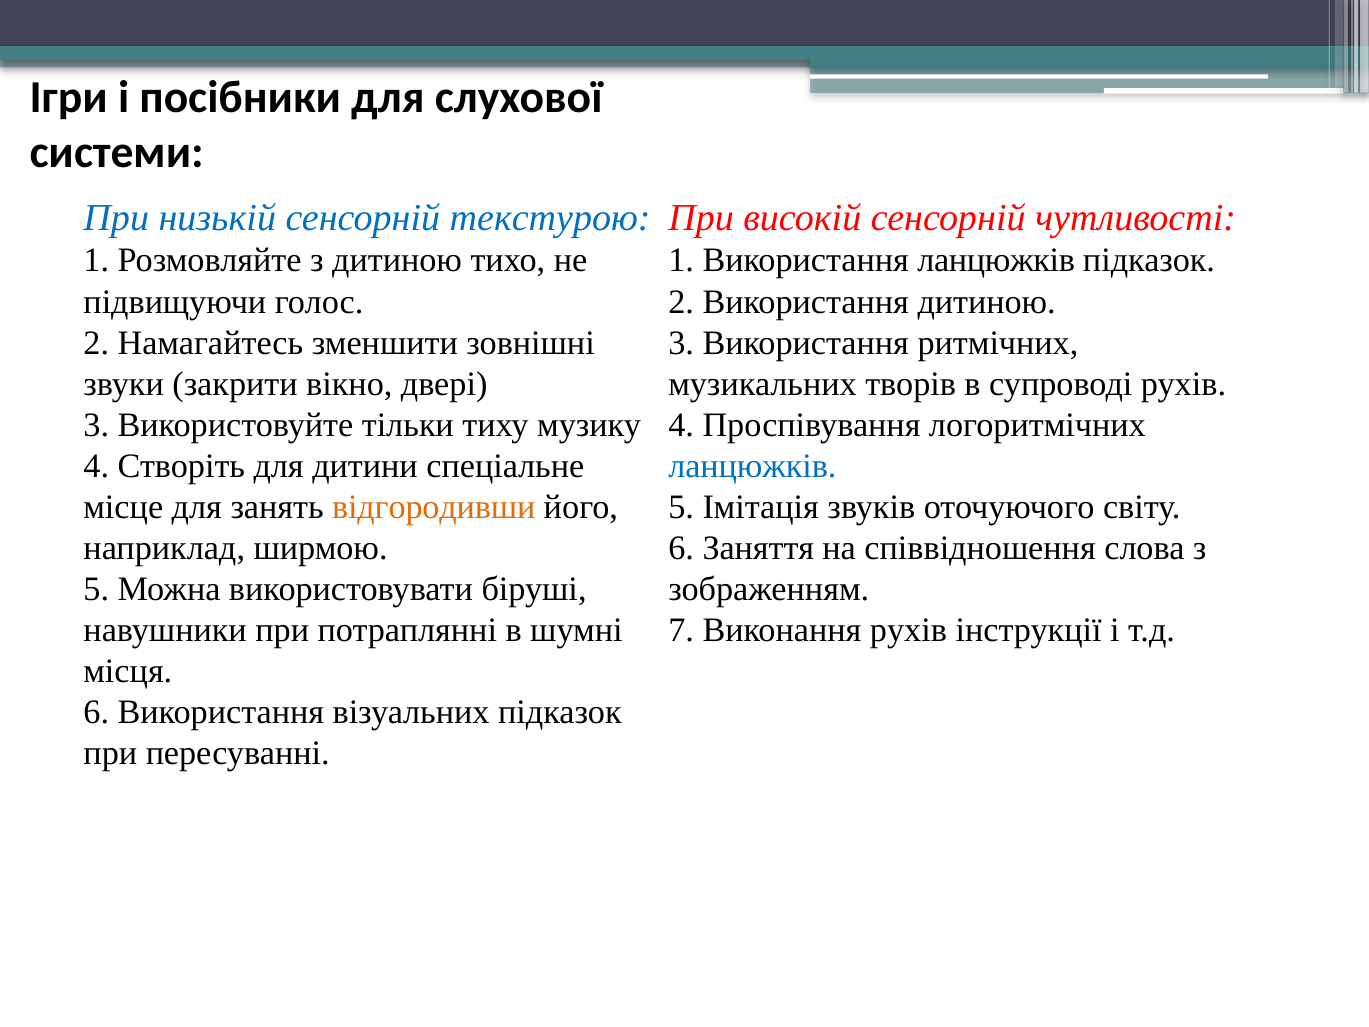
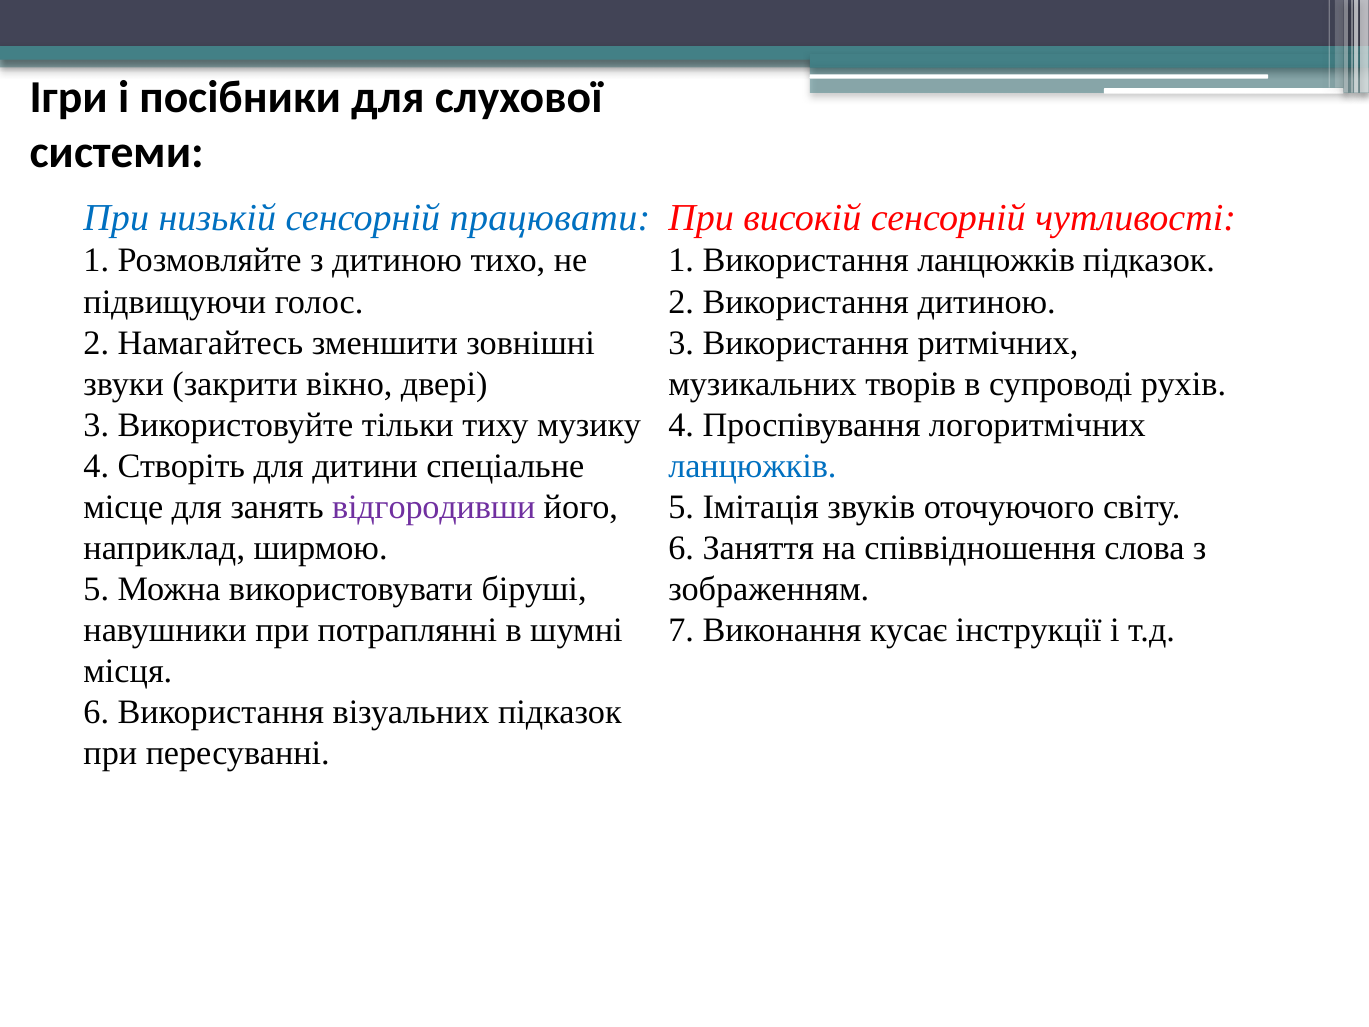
текстурою: текстурою -> працювати (550, 217)
відгородивши colour: orange -> purple (434, 507)
Виконання рухів: рухів -> кусає (909, 630)
